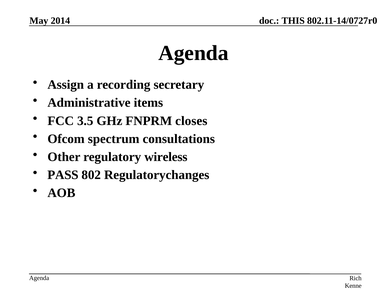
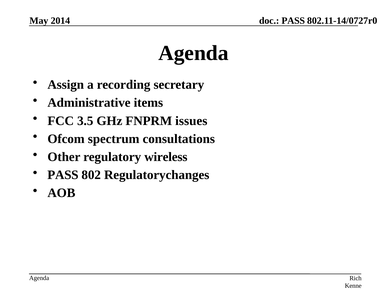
THIS: THIS -> PASS (293, 21)
closes: closes -> issues (191, 121)
